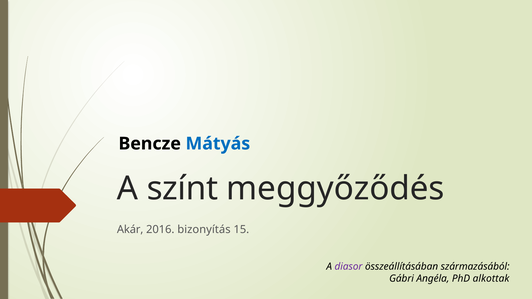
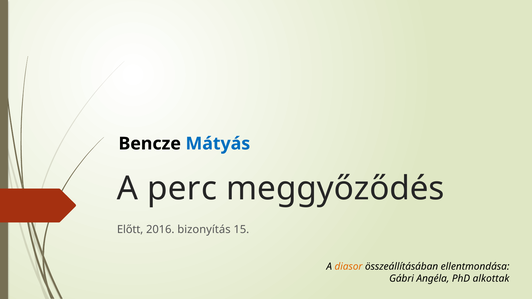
színt: színt -> perc (182, 189)
Akár: Akár -> Előtt (130, 230)
diasor colour: purple -> orange (348, 267)
származásából: származásából -> ellentmondása (475, 267)
